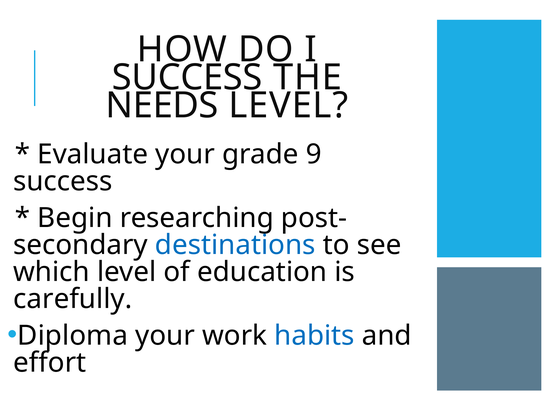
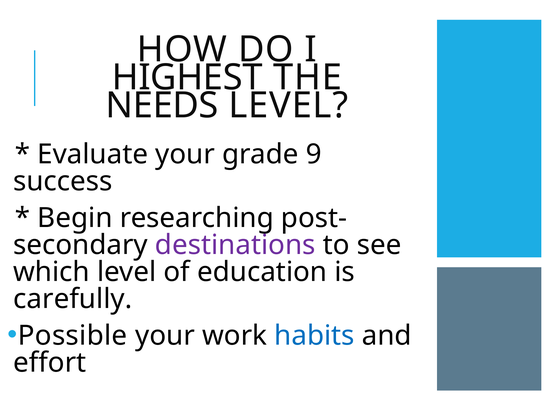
SUCCESS: SUCCESS -> HIGHEST (187, 78)
destinations colour: blue -> purple (235, 245)
Diploma: Diploma -> Possible (73, 336)
